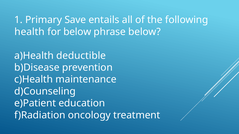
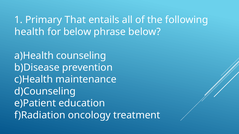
Save: Save -> That (75, 20)
deductible: deductible -> counseling (81, 56)
